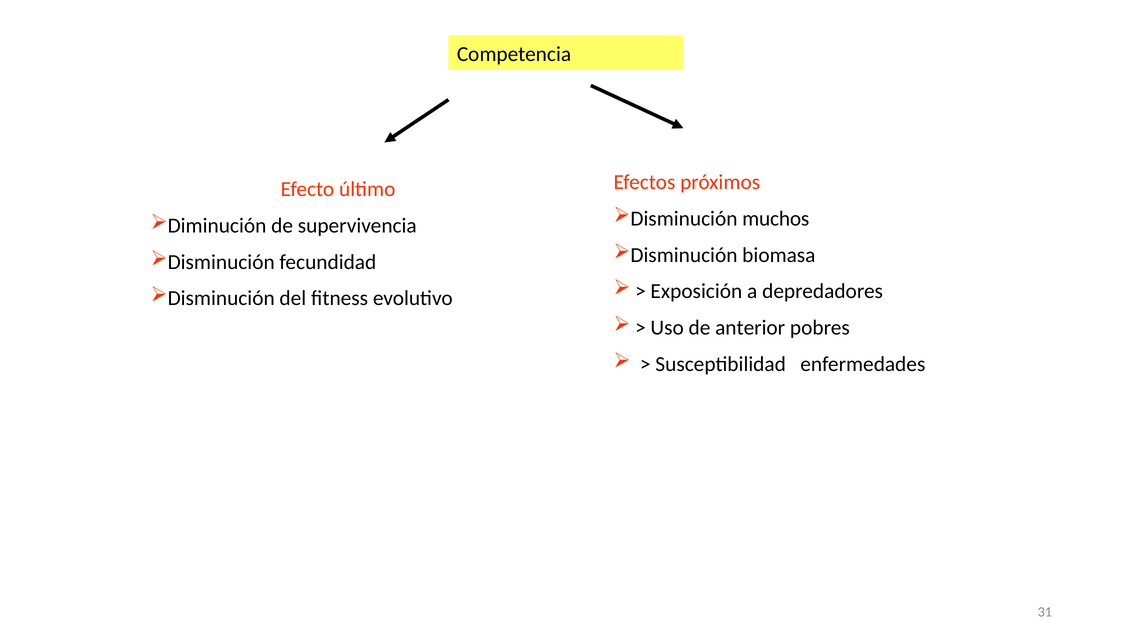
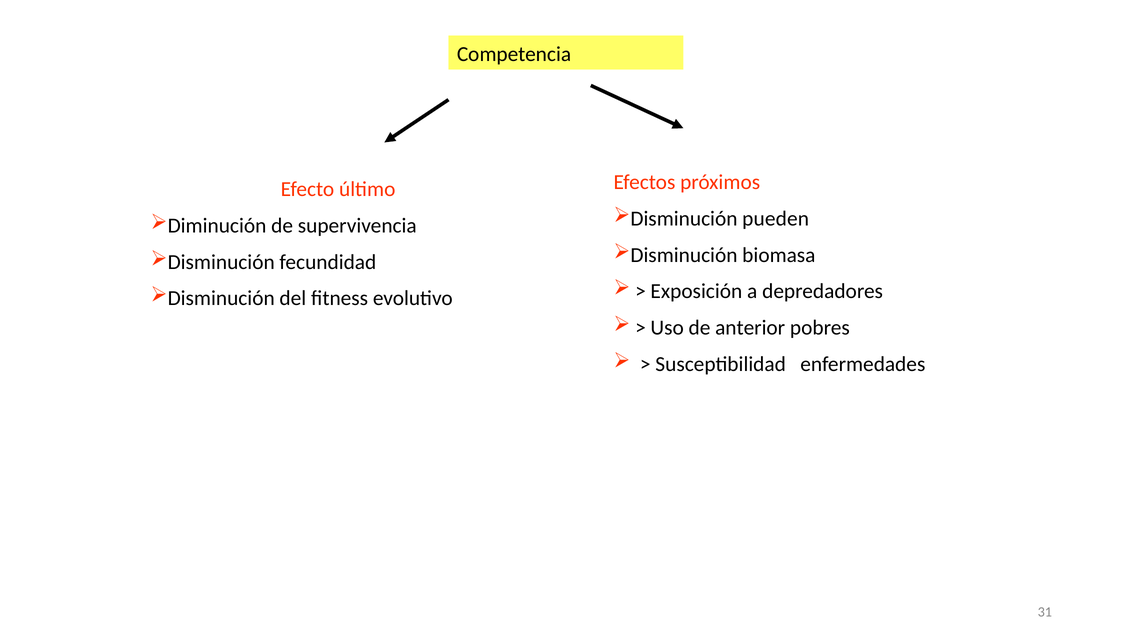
muchos: muchos -> pueden (776, 219)
